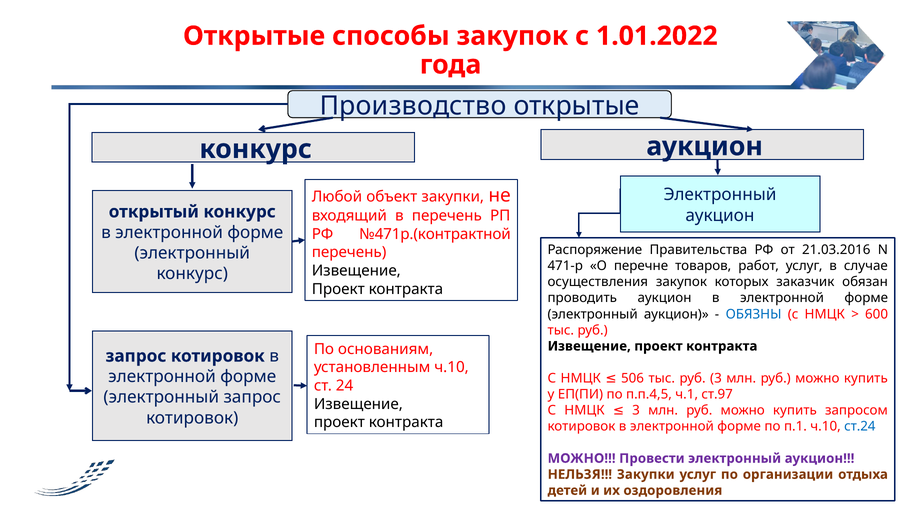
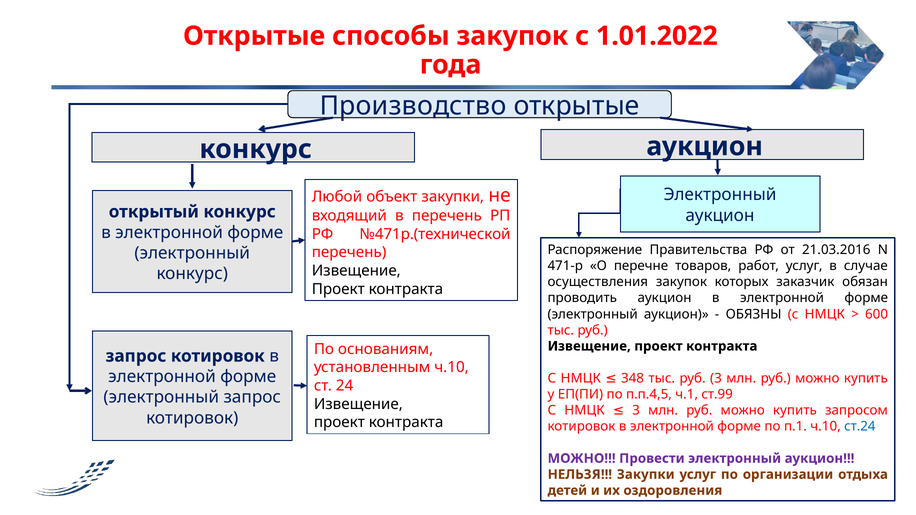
№471р.(контрактной: №471р.(контрактной -> №471р.(технической (435, 234)
ОБЯЗНЫ colour: blue -> black (754, 314)
506: 506 -> 348 (633, 378)
ст.97: ст.97 -> ст.99 (717, 394)
